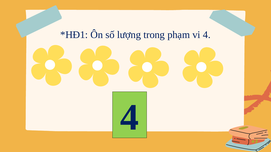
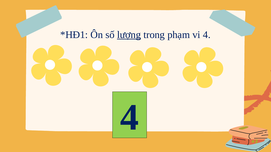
lượng underline: none -> present (129, 35)
